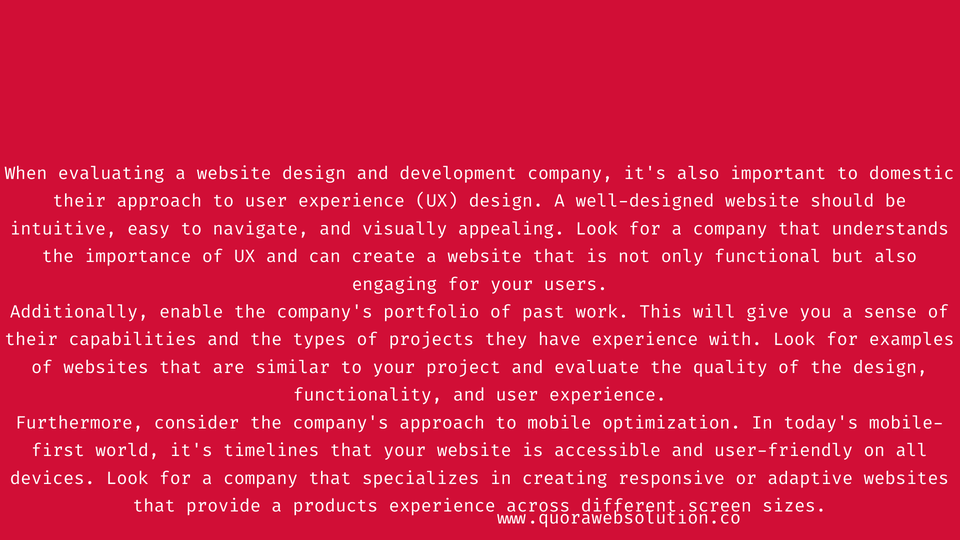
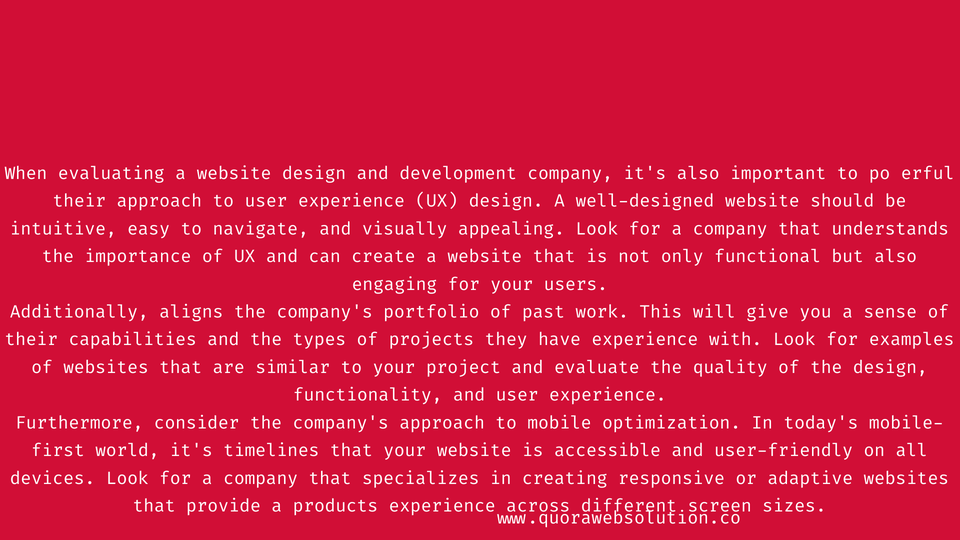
domestic: domestic -> powerful (912, 173)
enable: enable -> aligns (191, 312)
